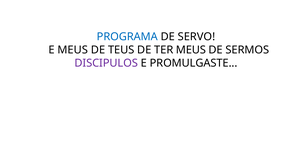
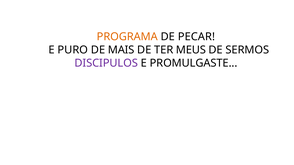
PROGRAMA colour: blue -> orange (127, 37)
SERVO: SERVO -> PECAR (196, 37)
E MEUS: MEUS -> PURO (73, 50)
TEUS: TEUS -> MAIS (121, 50)
